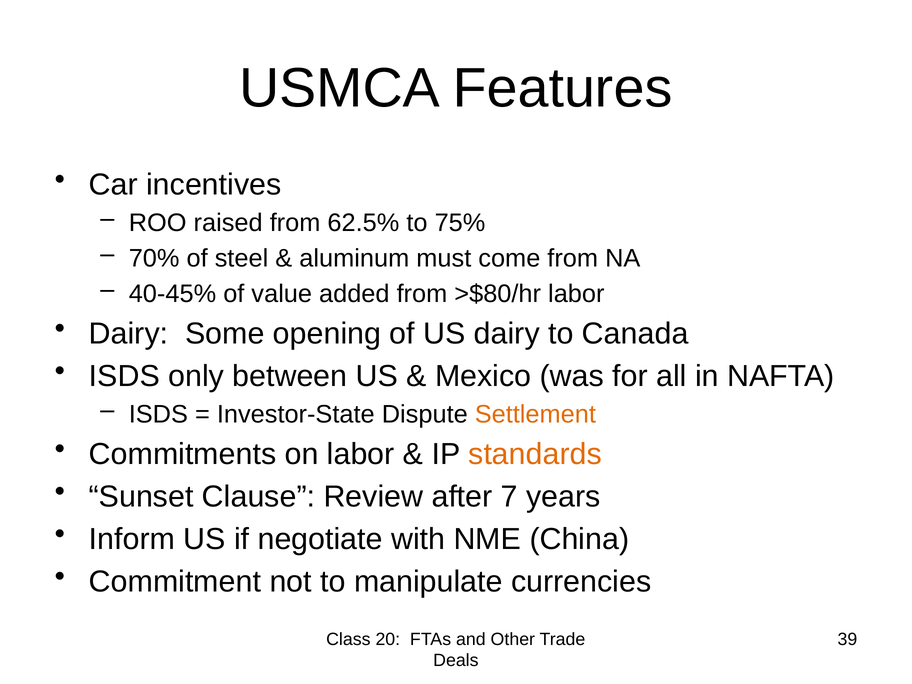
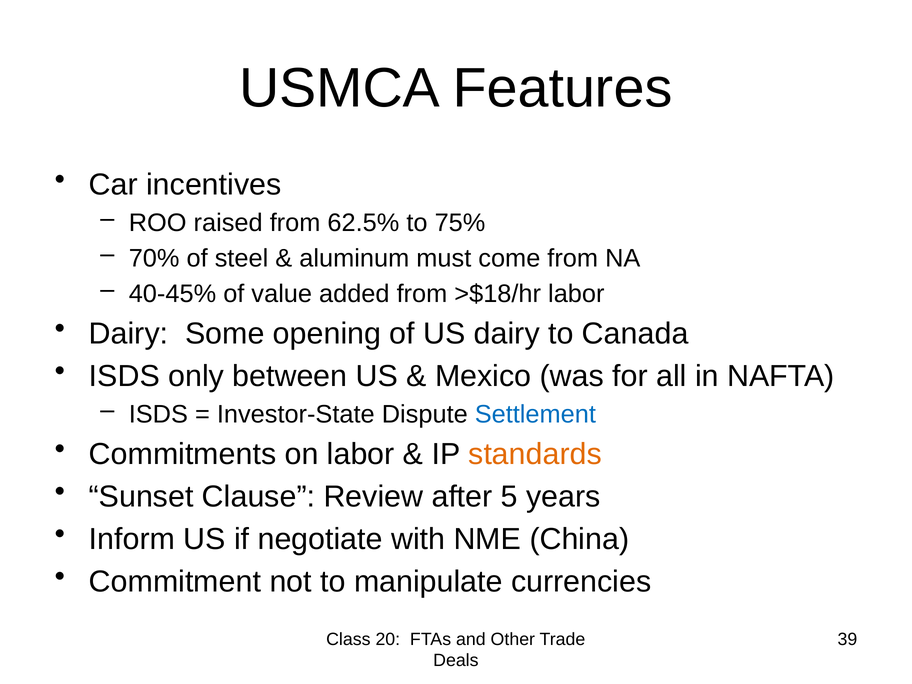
>$80/hr: >$80/hr -> >$18/hr (498, 294)
Settlement colour: orange -> blue (535, 414)
7: 7 -> 5 (509, 497)
